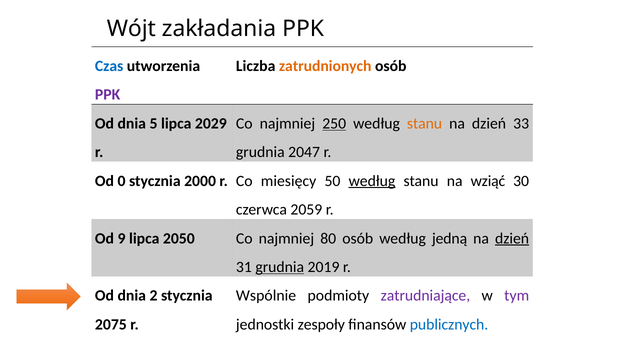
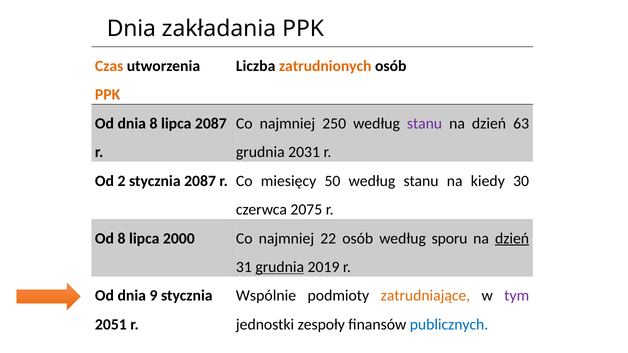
Wójt: Wójt -> Dnia (131, 29)
Czas colour: blue -> orange (109, 66)
PPK colour: purple -> orange (108, 95)
dnia 5: 5 -> 8 (153, 124)
lipca 2029: 2029 -> 2087 (211, 124)
250 underline: present -> none (334, 124)
stanu colour: orange -> purple (425, 124)
33: 33 -> 63 (521, 124)
2047: 2047 -> 2031 (304, 152)
0: 0 -> 2 (122, 181)
stycznia 2000: 2000 -> 2087 (200, 181)
według underline: present -> none (372, 181)
wziąć: wziąć -> kiedy (488, 181)
2059: 2059 -> 2075 (306, 210)
Od 9: 9 -> 8 (122, 238)
2050: 2050 -> 2000 (179, 238)
80: 80 -> 22 (328, 238)
jedną: jedną -> sporu (450, 238)
2: 2 -> 9 (153, 296)
zatrudniające colour: purple -> orange (425, 296)
2075: 2075 -> 2051 (111, 325)
